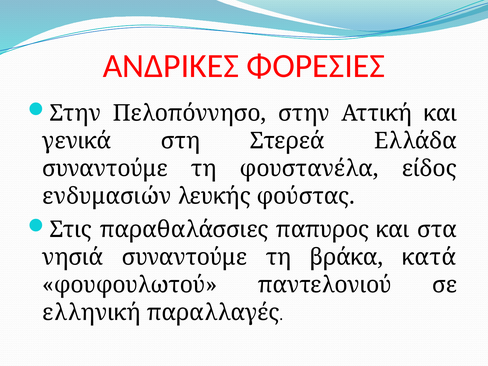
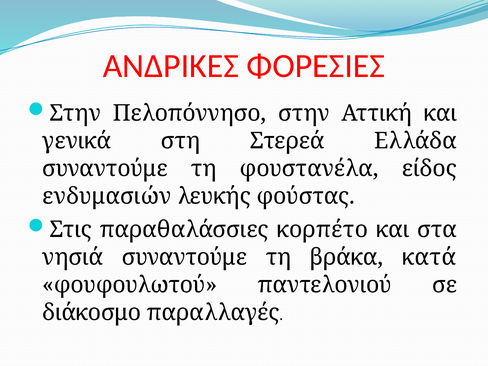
παπυρος: παπυρος -> κορπέτο (322, 230)
ελληνική: ελληνική -> διάκοσμο (92, 312)
